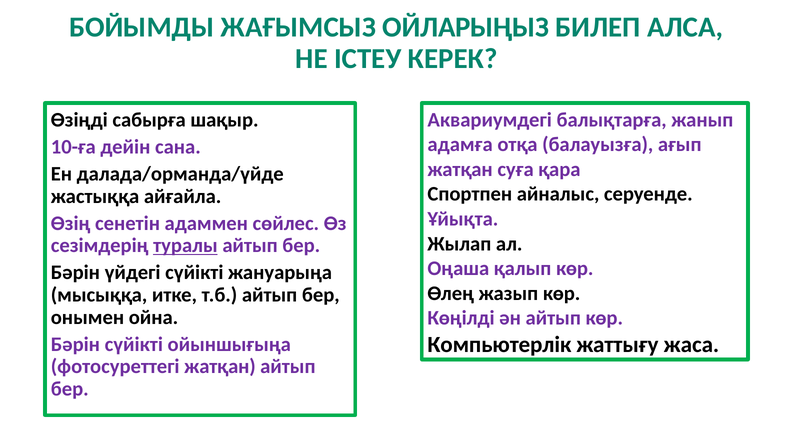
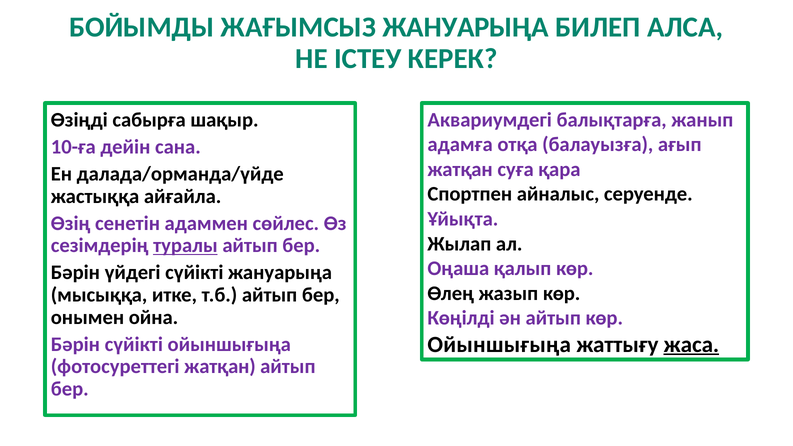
ЖАҒЫМСЫЗ ОЙЛАРЫҢЫЗ: ОЙЛАРЫҢЫЗ -> ЖАНУАРЫҢА (466, 27)
Компьютерлік: Компьютерлік -> Ойыншығыңа (499, 344)
жаса underline: none -> present (691, 344)
